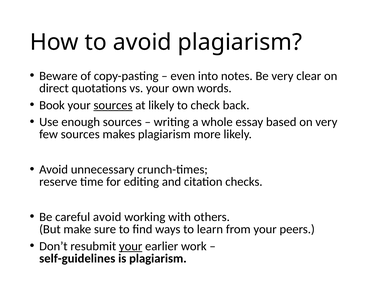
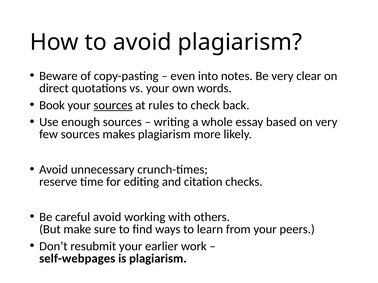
at likely: likely -> rules (161, 105)
your underline: present -> none (131, 247)
self-guidelines: self-guidelines -> self-webpages (77, 259)
